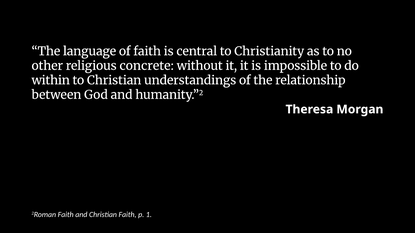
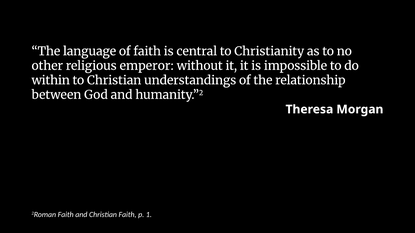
concrete: concrete -> emperor (147, 66)
